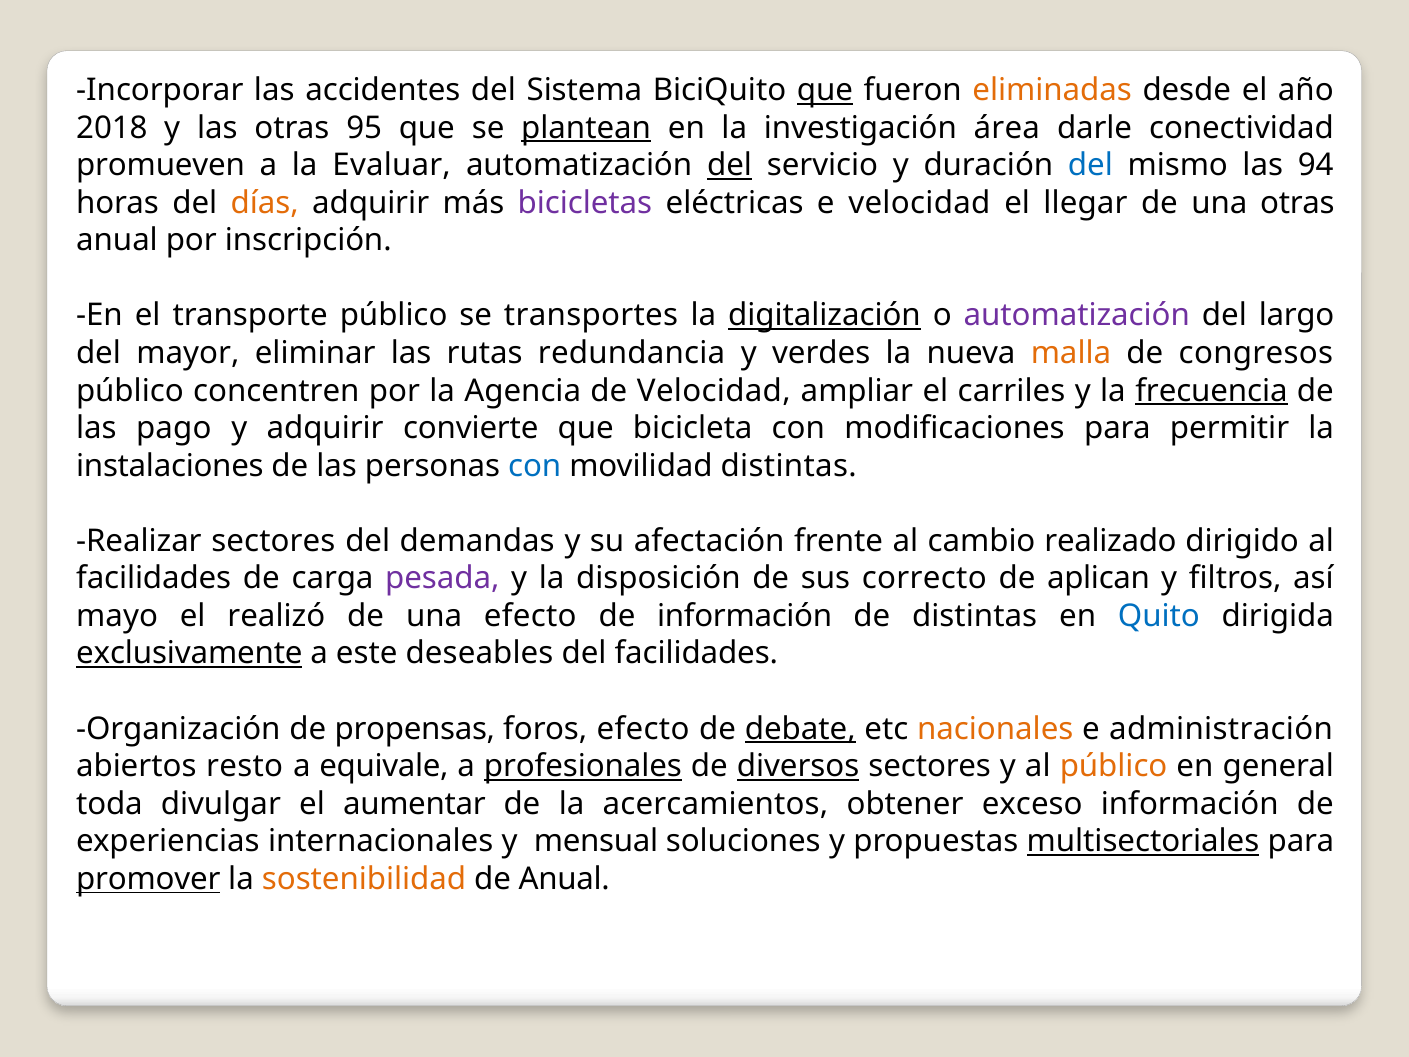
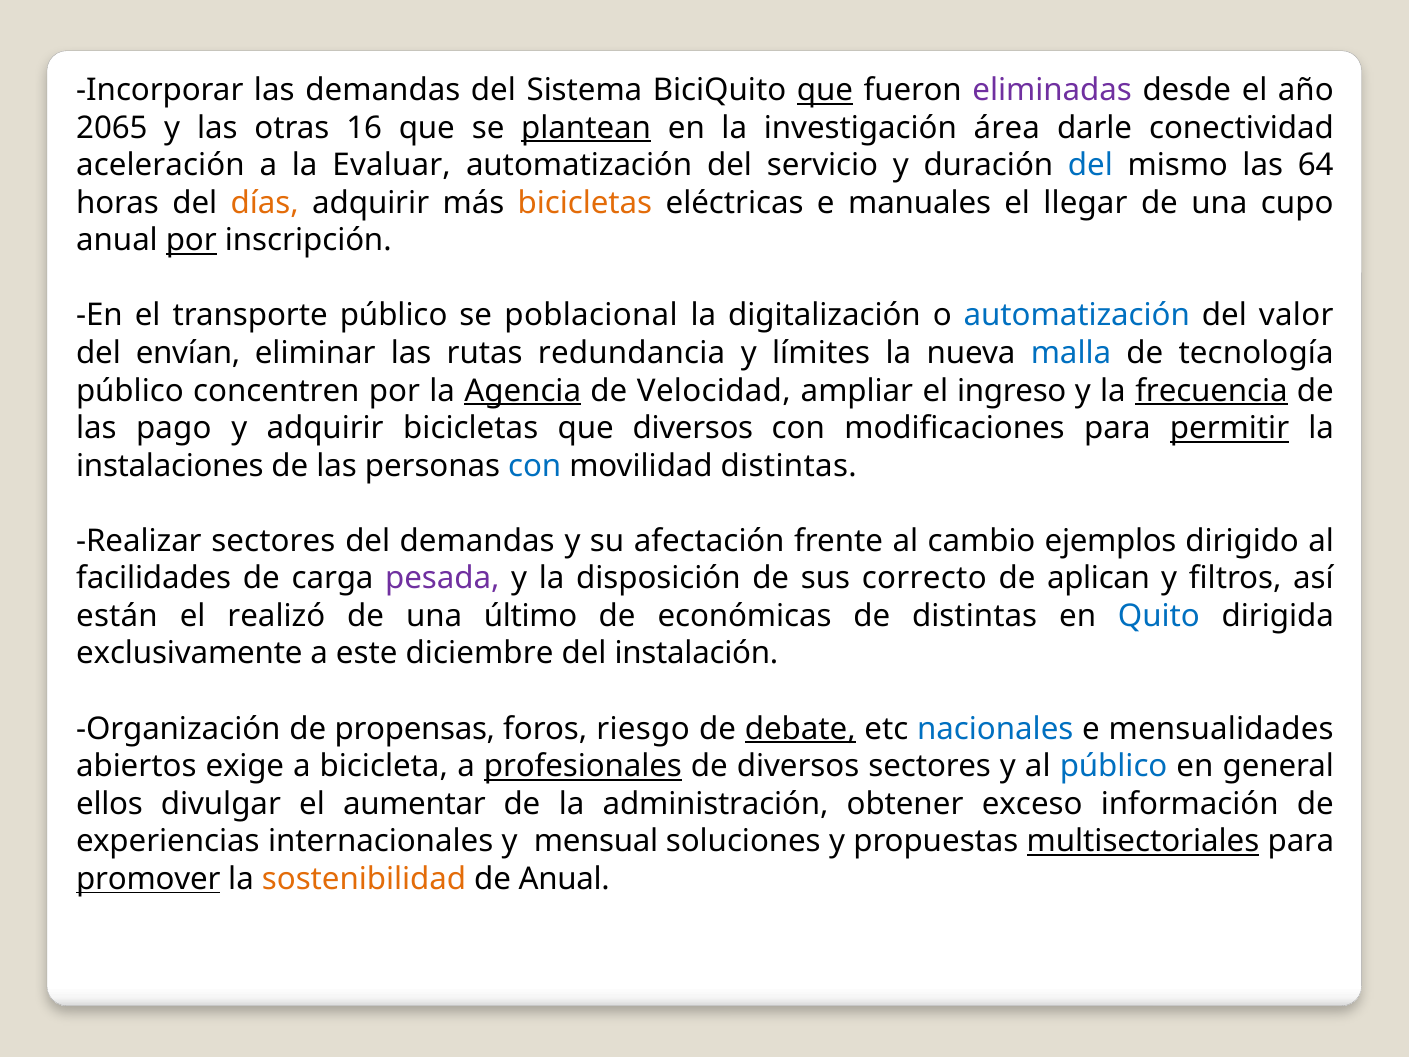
las accidentes: accidentes -> demandas (383, 90)
eliminadas colour: orange -> purple (1052, 90)
2018: 2018 -> 2065 (112, 128)
95: 95 -> 16 (364, 128)
promueven: promueven -> aceleración (160, 165)
del underline: present -> none (730, 165)
94: 94 -> 64 (1316, 165)
bicicletas colour: purple -> orange (585, 203)
e velocidad: velocidad -> manuales (920, 203)
una otras: otras -> cupo (1297, 203)
por underline: none -> present (191, 240)
transportes: transportes -> poblacional (591, 316)
digitalización underline: present -> none (824, 316)
automatización colour: purple -> blue (1077, 316)
largo: largo -> valor (1296, 316)
mayor: mayor -> envían (188, 353)
verdes: verdes -> límites (821, 353)
malla colour: orange -> blue (1071, 353)
congresos: congresos -> tecnología (1256, 353)
Agencia underline: none -> present (523, 391)
carriles: carriles -> ingreso (1012, 391)
adquirir convierte: convierte -> bicicletas (471, 428)
que bicicleta: bicicleta -> diversos (693, 428)
permitir underline: none -> present (1230, 428)
realizado: realizado -> ejemplos (1111, 541)
mayo: mayo -> están (117, 616)
una efecto: efecto -> último (531, 616)
de información: información -> económicas (745, 616)
exclusivamente underline: present -> none (189, 654)
deseables: deseables -> diciembre (479, 654)
del facilidades: facilidades -> instalación (696, 654)
foros efecto: efecto -> riesgo (643, 729)
nacionales colour: orange -> blue (995, 729)
administración: administración -> mensualidades (1221, 729)
resto: resto -> exige (245, 766)
equivale: equivale -> bicicleta (384, 766)
diversos underline: present -> none (798, 766)
público colour: orange -> blue (1114, 766)
toda: toda -> ellos (109, 804)
acercamientos: acercamientos -> administración (716, 804)
